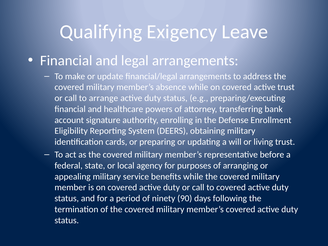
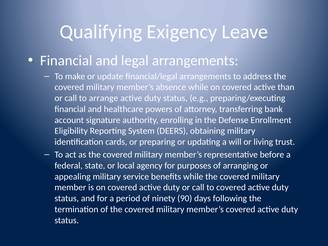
active trust: trust -> than (286, 87)
